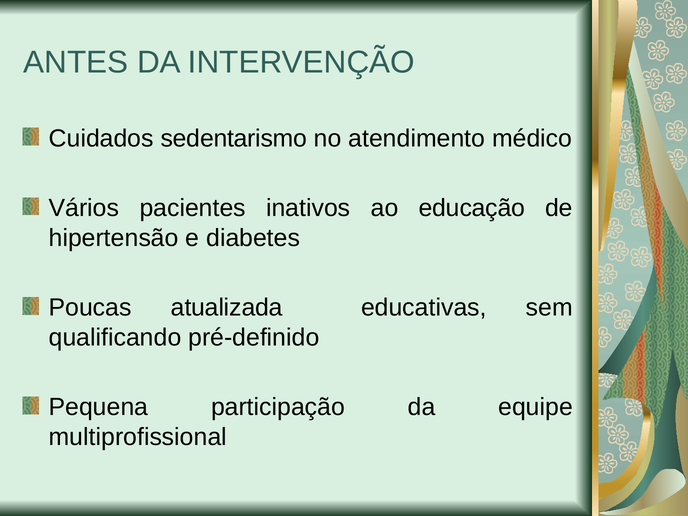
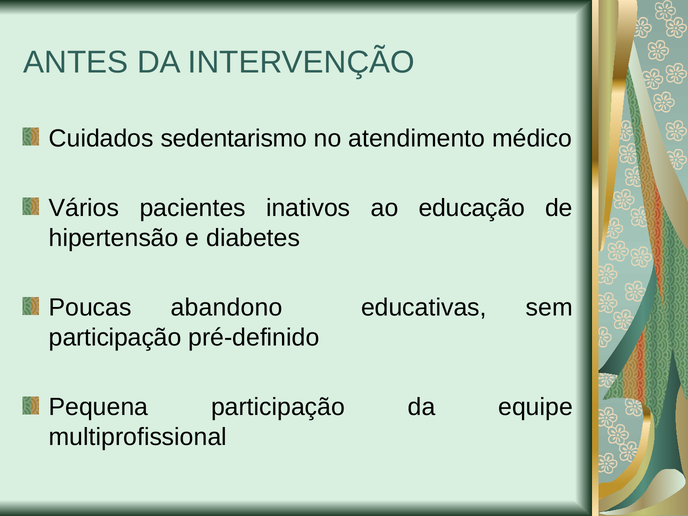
atualizada: atualizada -> abandono (227, 308)
qualificando: qualificando -> participação (115, 337)
